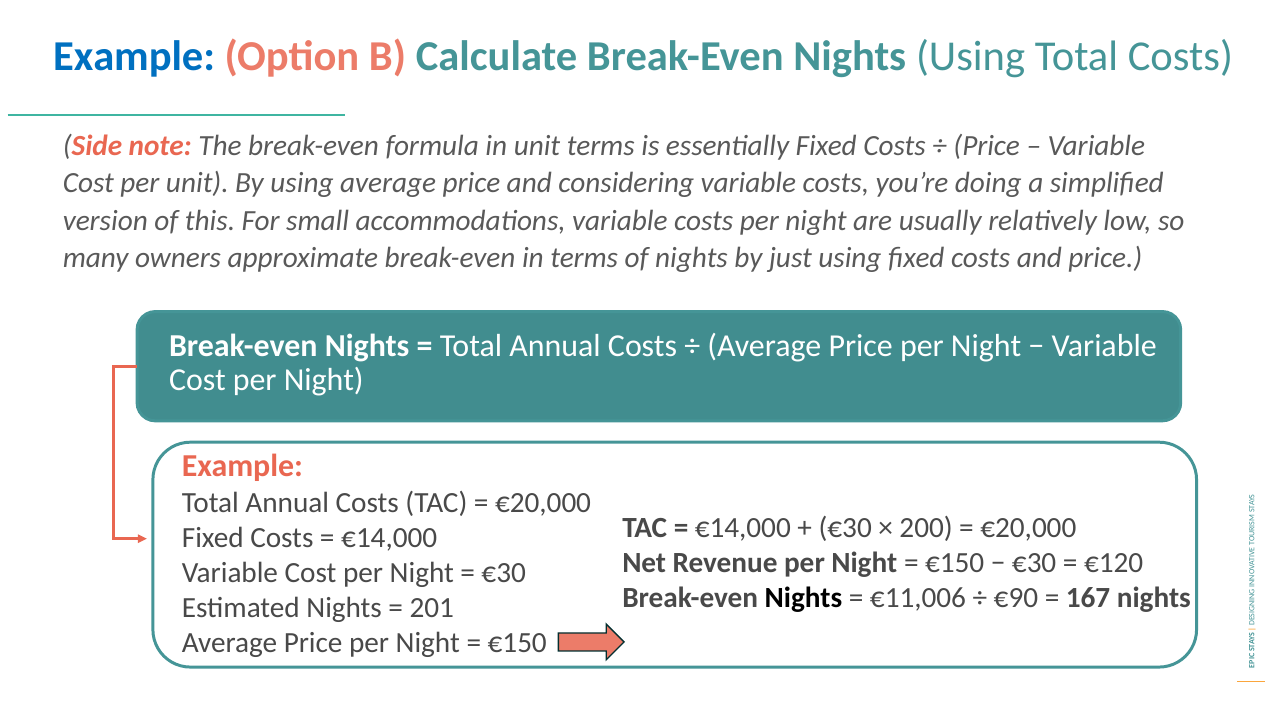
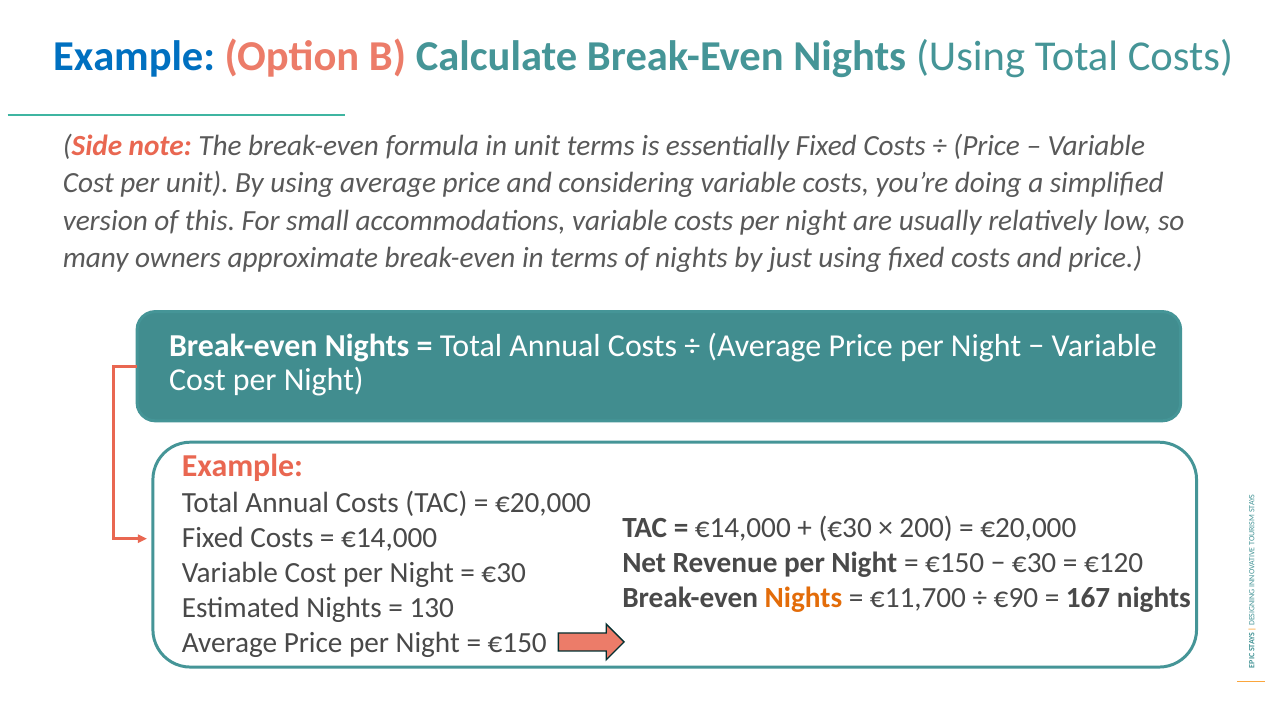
Nights colour: black -> orange (803, 598)
€11,006: €11,006 -> €11,700 (918, 598)
201: 201 -> 130 (432, 608)
